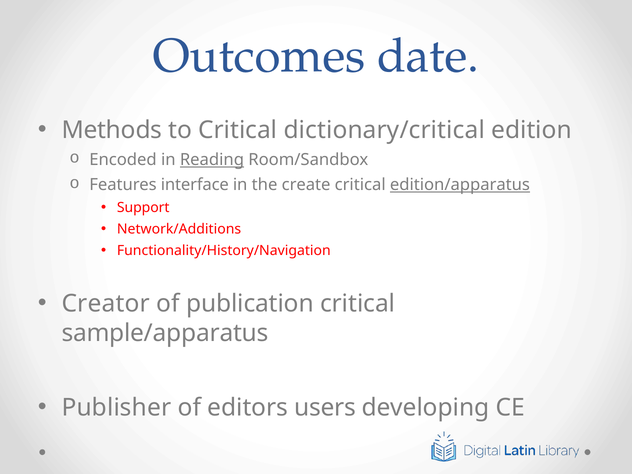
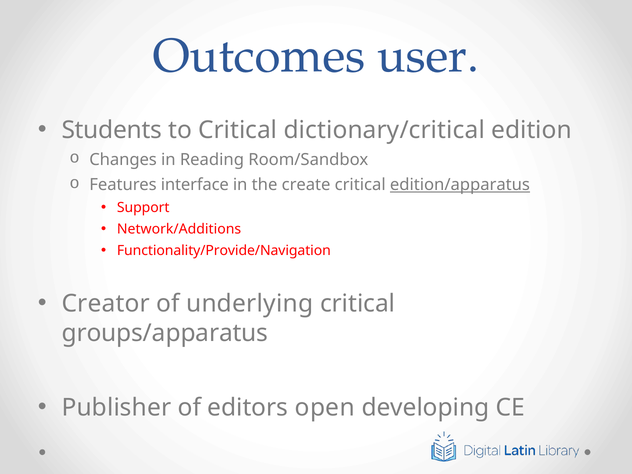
date: date -> user (428, 56)
Methods: Methods -> Students (112, 130)
Encoded: Encoded -> Changes (123, 160)
Reading underline: present -> none (212, 160)
Functionality/History/Navigation: Functionality/History/Navigation -> Functionality/Provide/Navigation (224, 251)
publication: publication -> underlying (250, 304)
sample/apparatus: sample/apparatus -> groups/apparatus (165, 333)
users: users -> open (325, 408)
